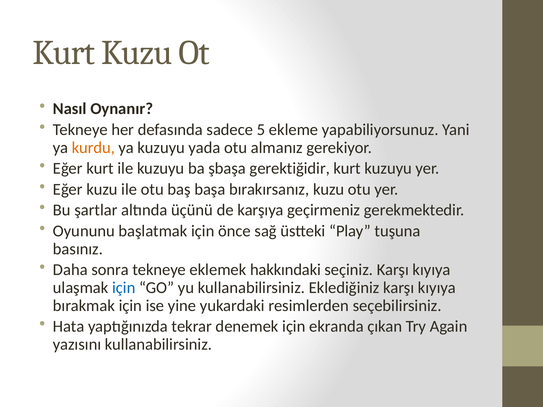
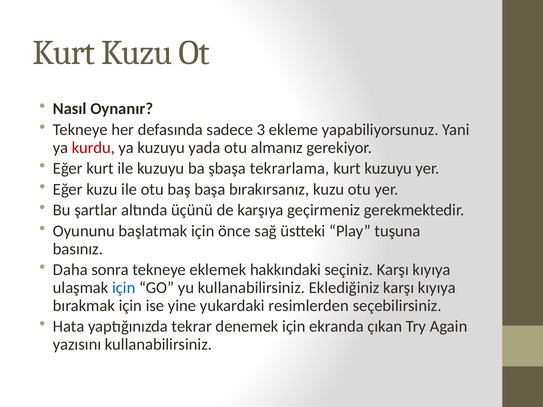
5: 5 -> 3 (261, 130)
kurdu colour: orange -> red (93, 148)
gerektiğidir: gerektiğidir -> tekrarlama (290, 169)
